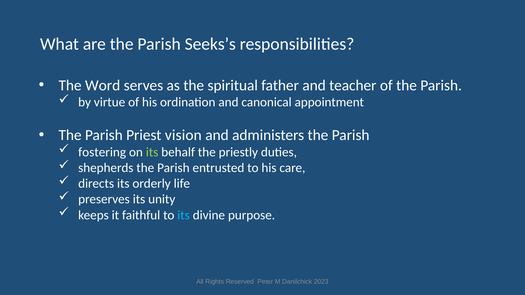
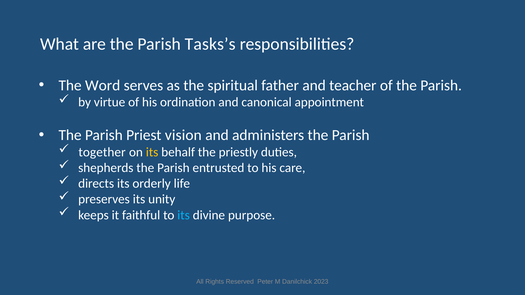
Seeks’s: Seeks’s -> Tasks’s (210, 44)
fostering: fostering -> together (102, 152)
its colour: light green -> yellow (152, 152)
